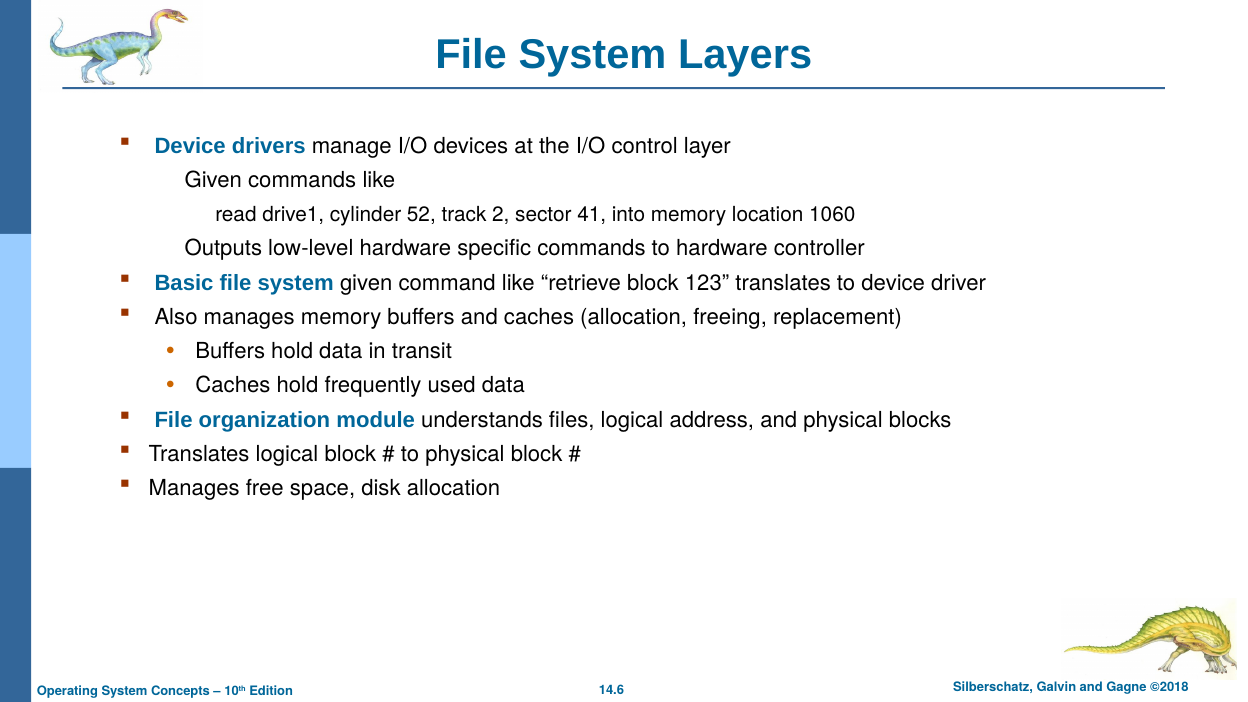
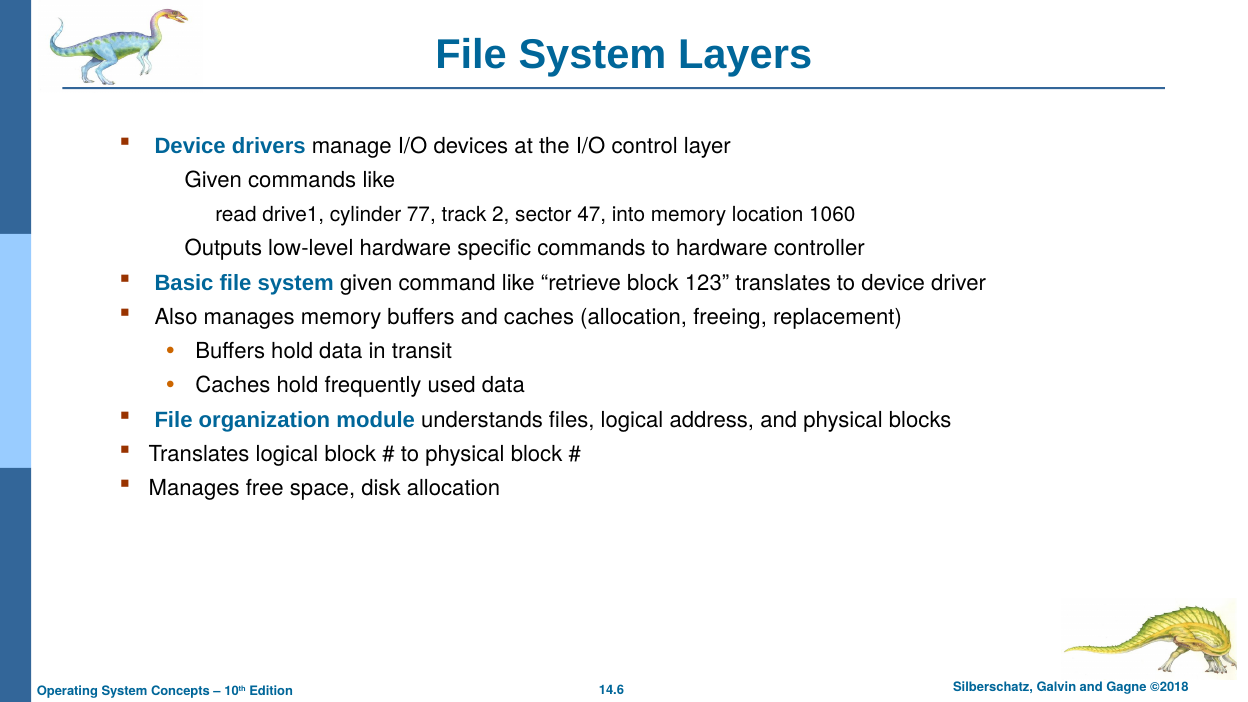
52: 52 -> 77 (421, 215)
41: 41 -> 47 (592, 215)
